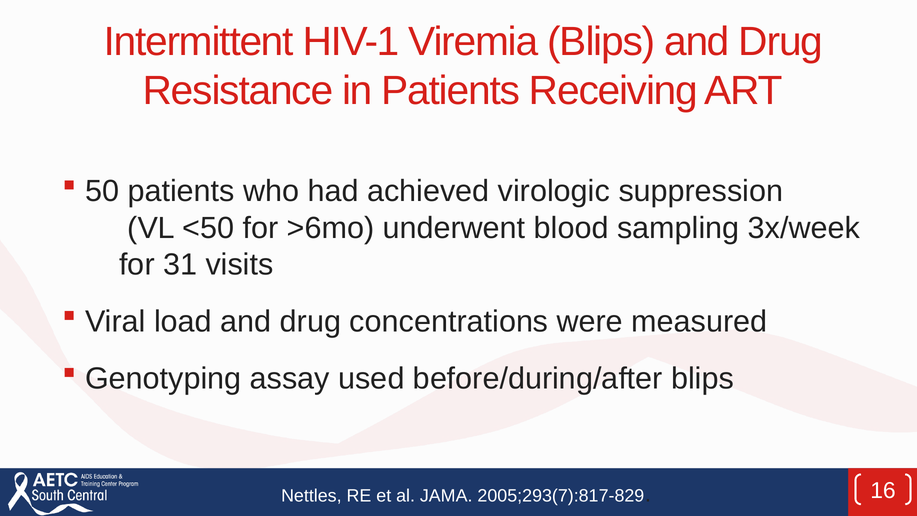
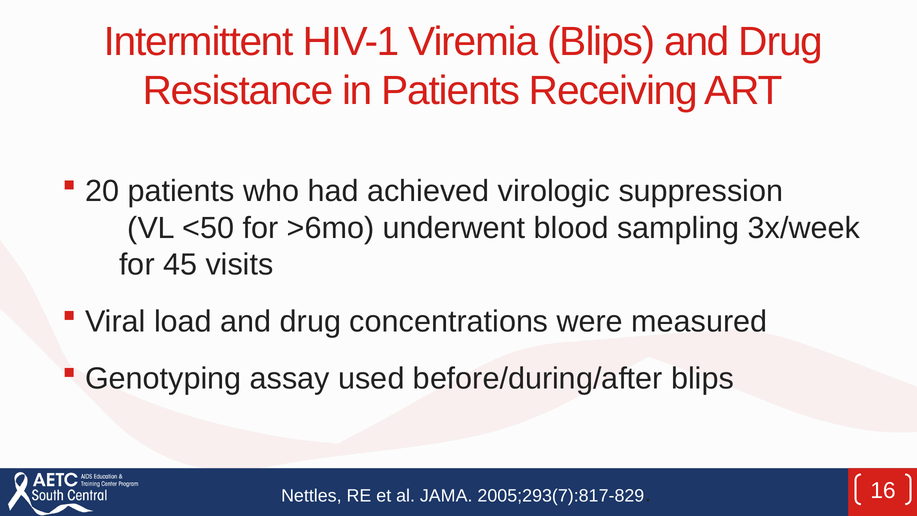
50: 50 -> 20 (102, 191)
31: 31 -> 45 (180, 265)
